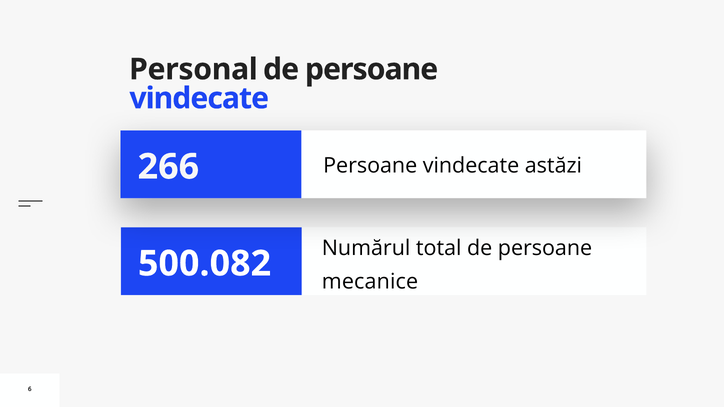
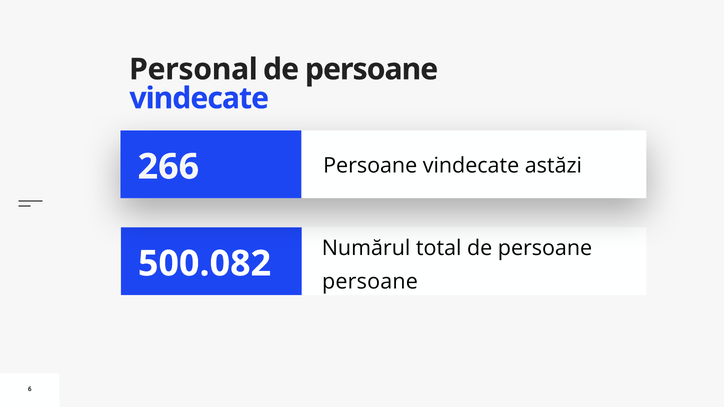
mecanice: mecanice -> persoane (370, 282)
